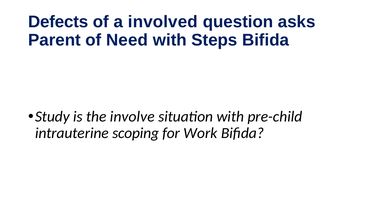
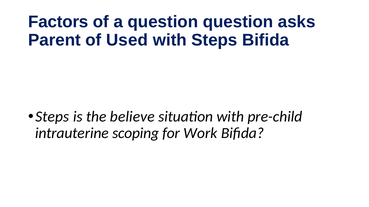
Defects: Defects -> Factors (58, 22)
a involved: involved -> question (163, 22)
Need: Need -> Used (127, 40)
Study: Study -> Steps (52, 117)
involve: involve -> believe (132, 117)
